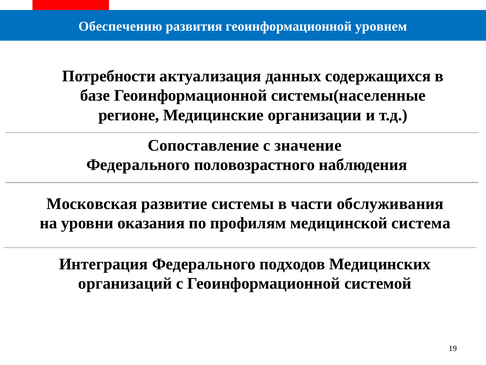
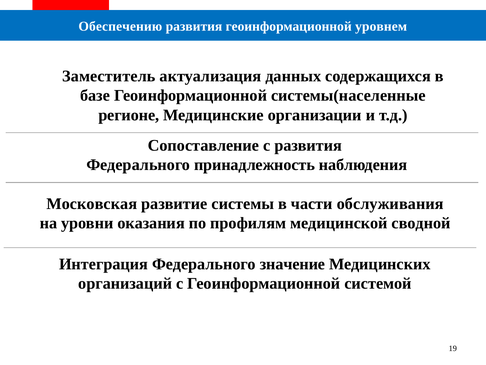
Потребности: Потребности -> Заместитель (109, 76)
с значение: значение -> развития (308, 145)
половозрастного: половозрастного -> принадлежность (255, 165)
система: система -> сводной (421, 223)
подходов: подходов -> значение (292, 264)
